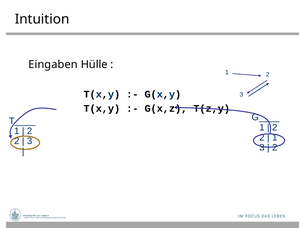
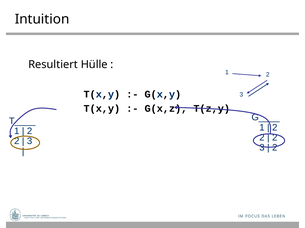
Eingaben: Eingaben -> Resultiert (53, 65)
1: 1 -> 2 (275, 138)
